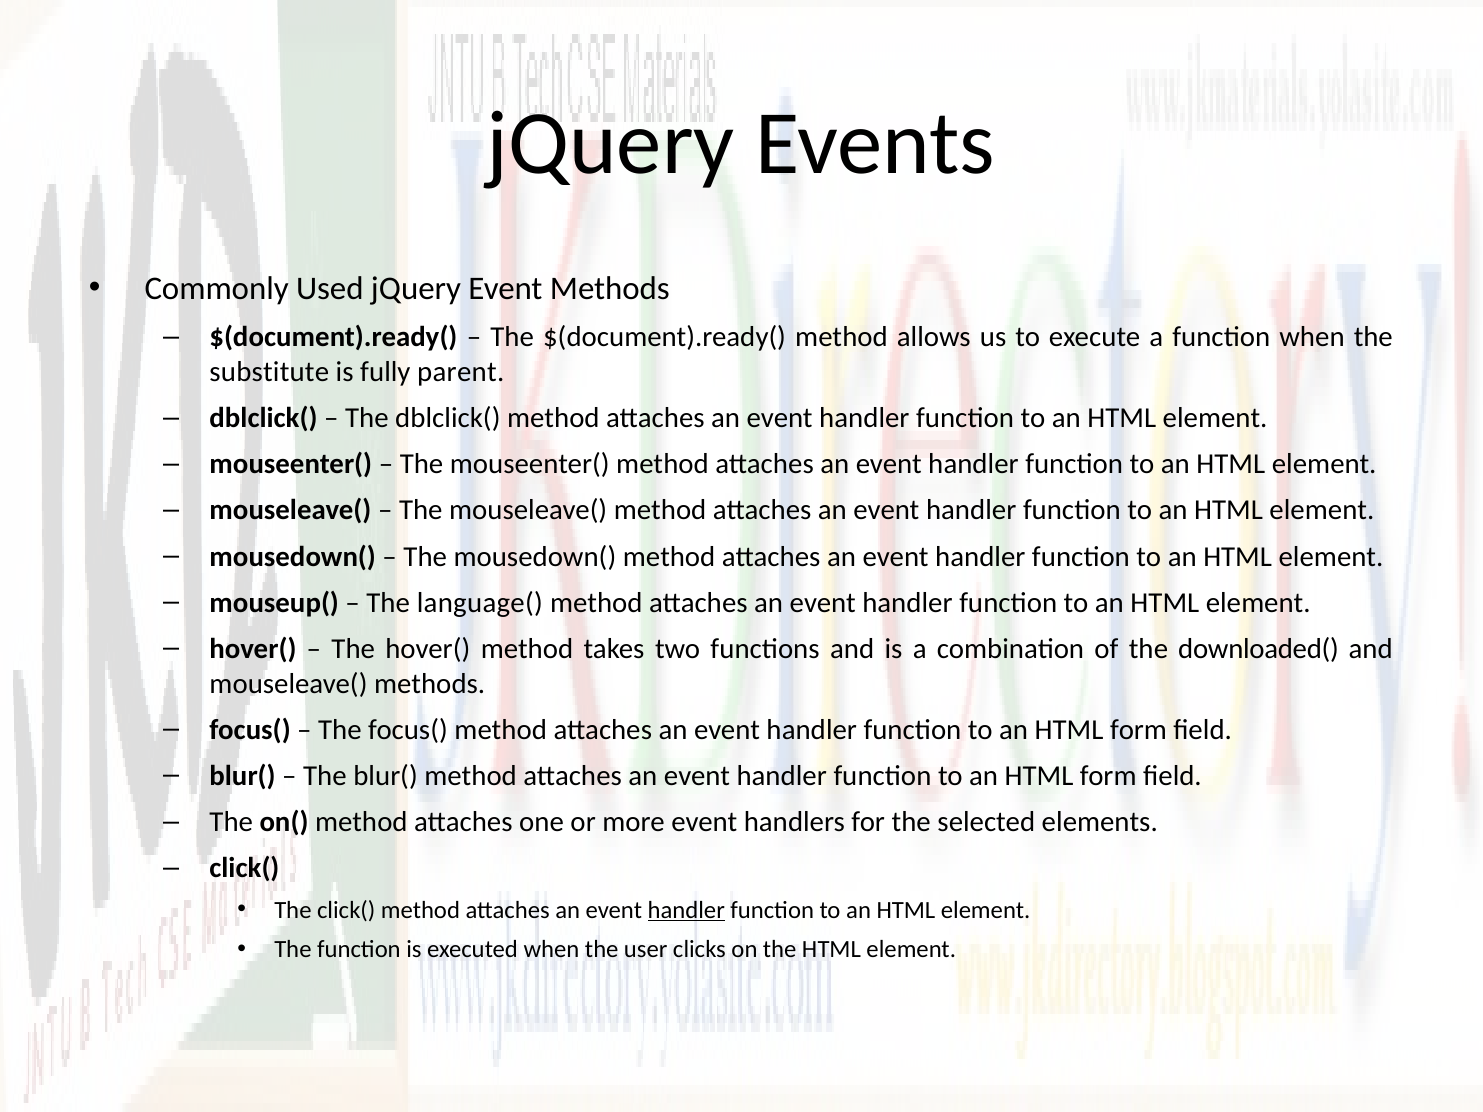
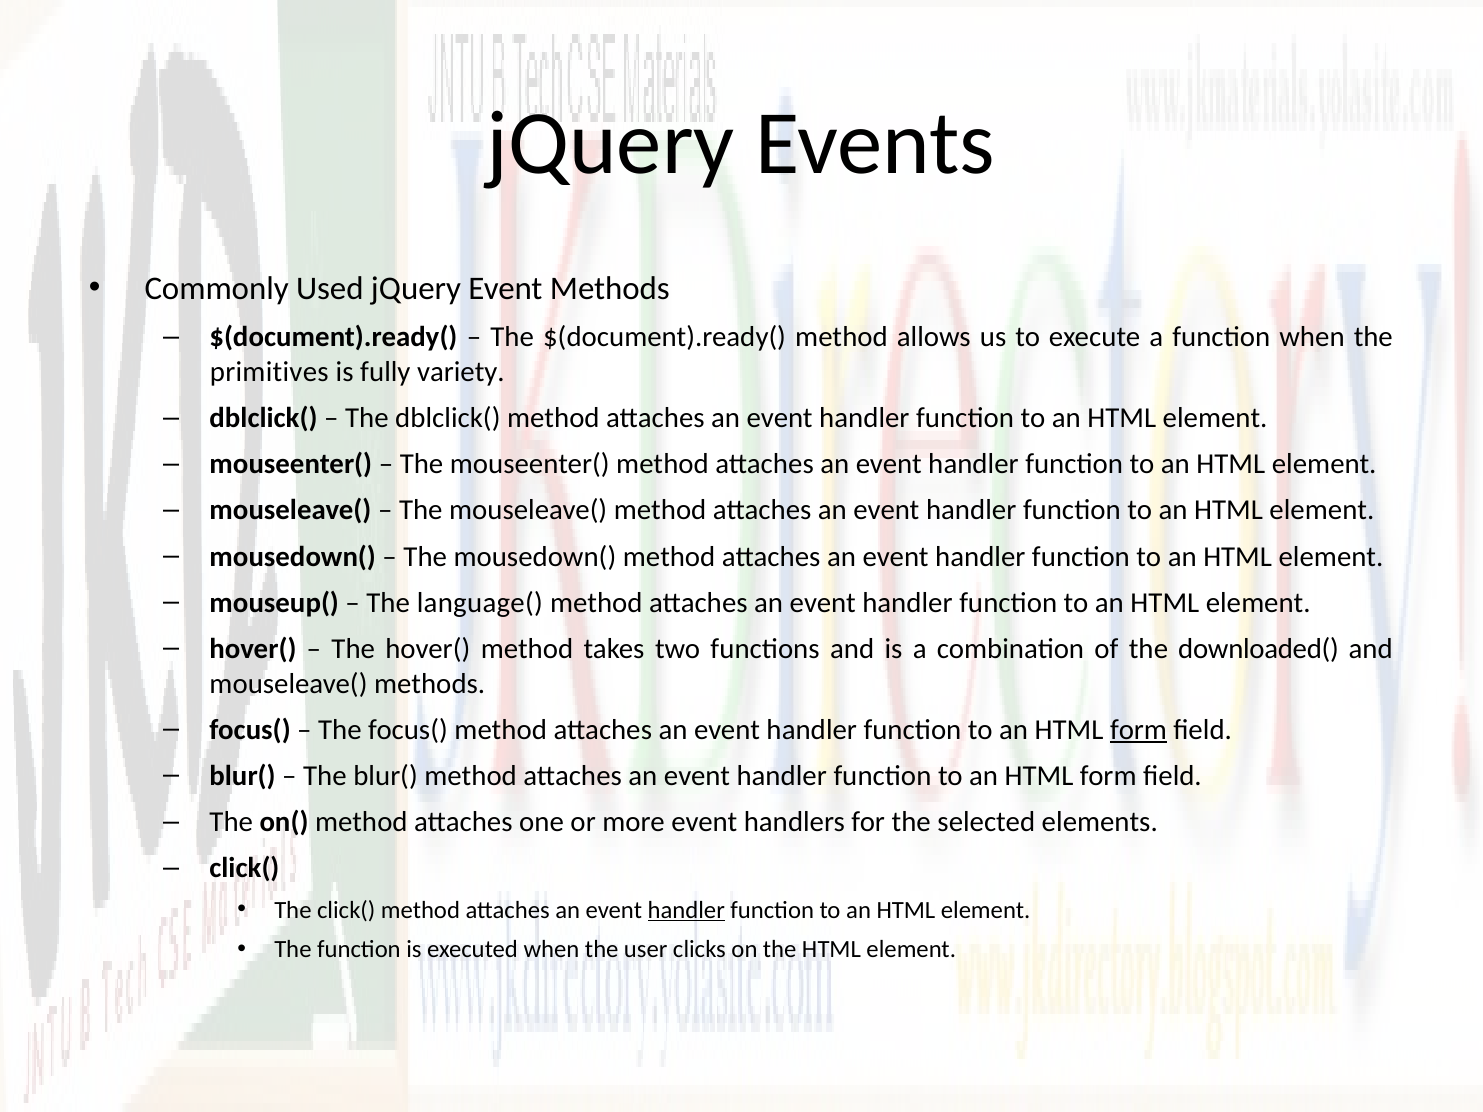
substitute: substitute -> primitives (269, 372)
parent: parent -> variety (461, 372)
form underline: none -> present (1138, 730)
